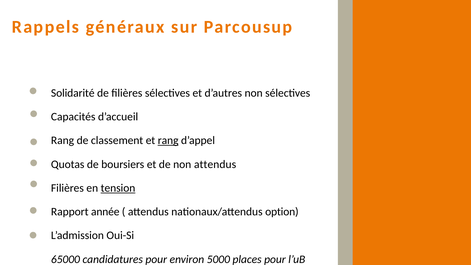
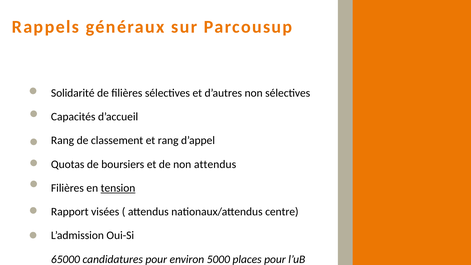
rang underline: present -> none (168, 140)
année: année -> visées (105, 212)
option: option -> centre (282, 212)
